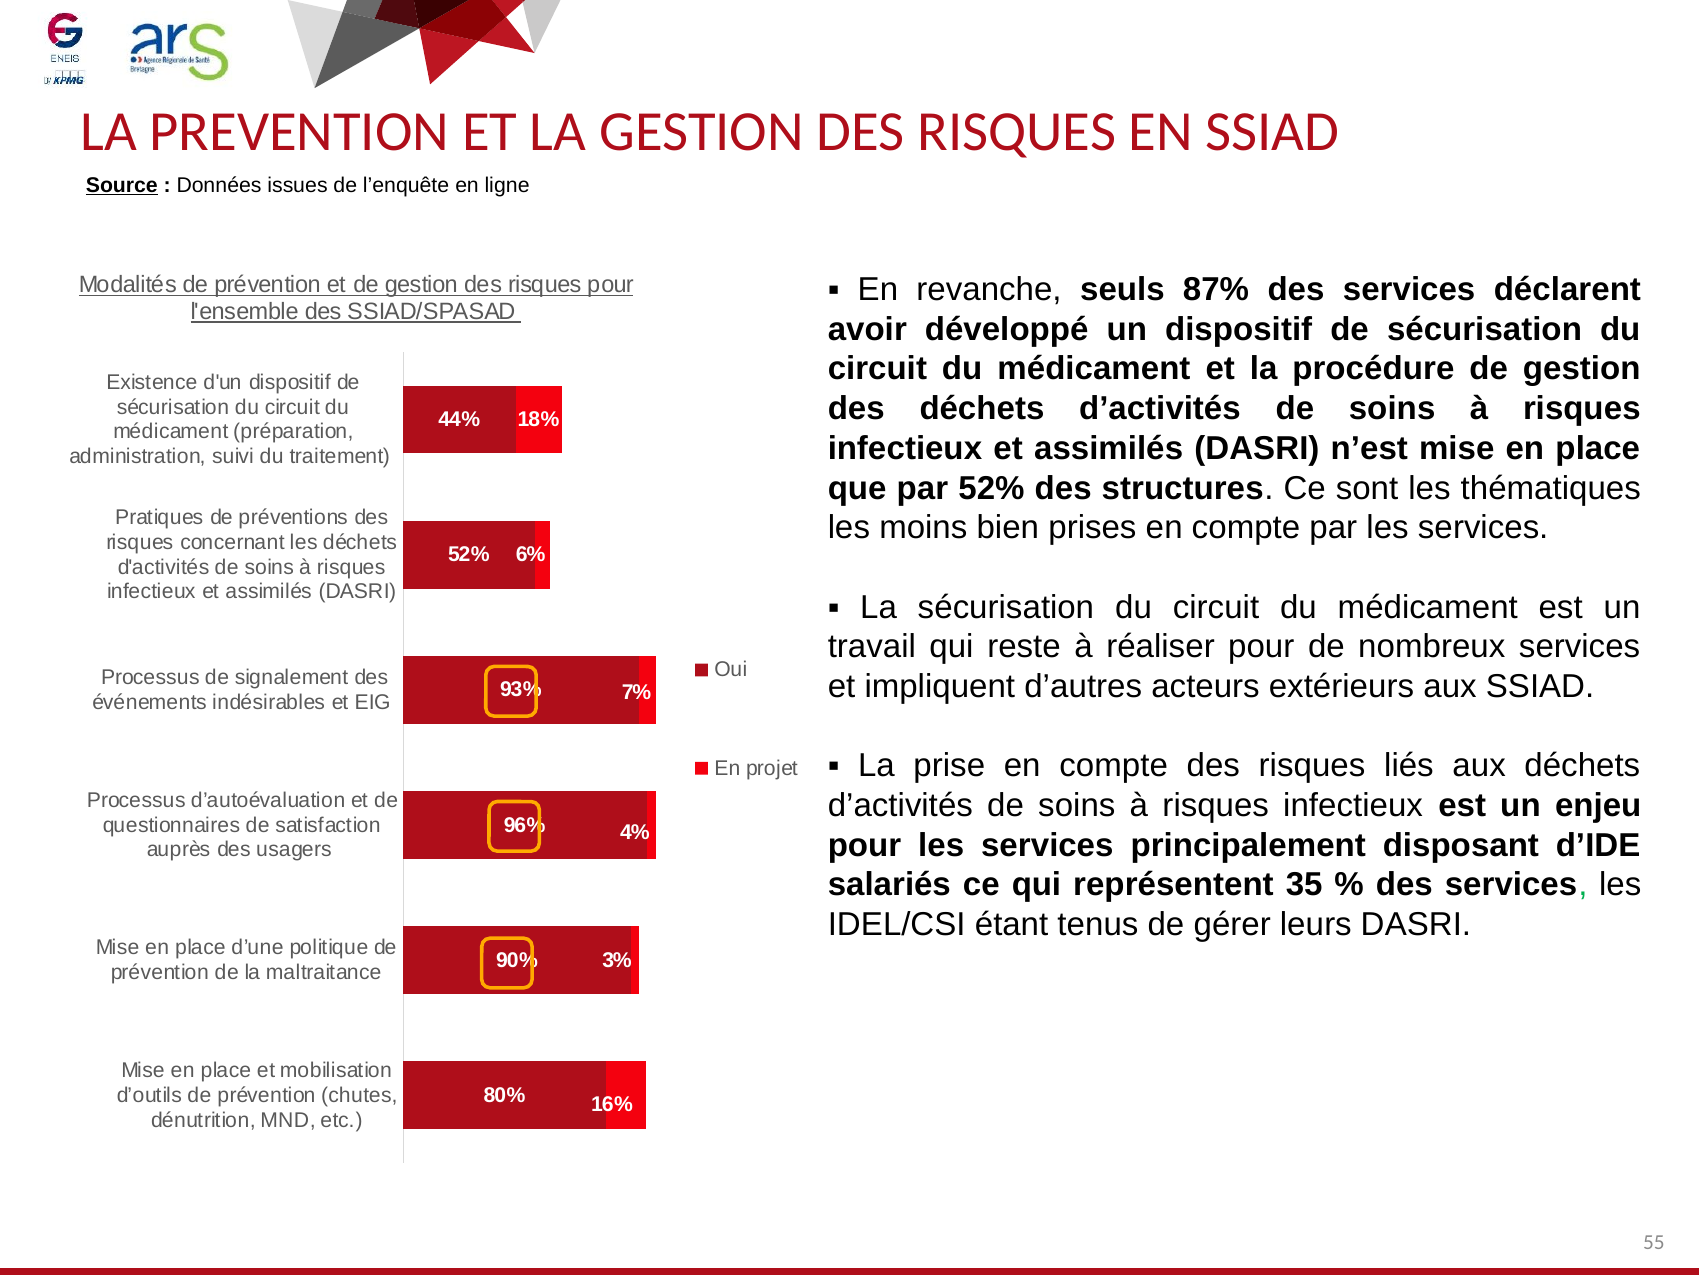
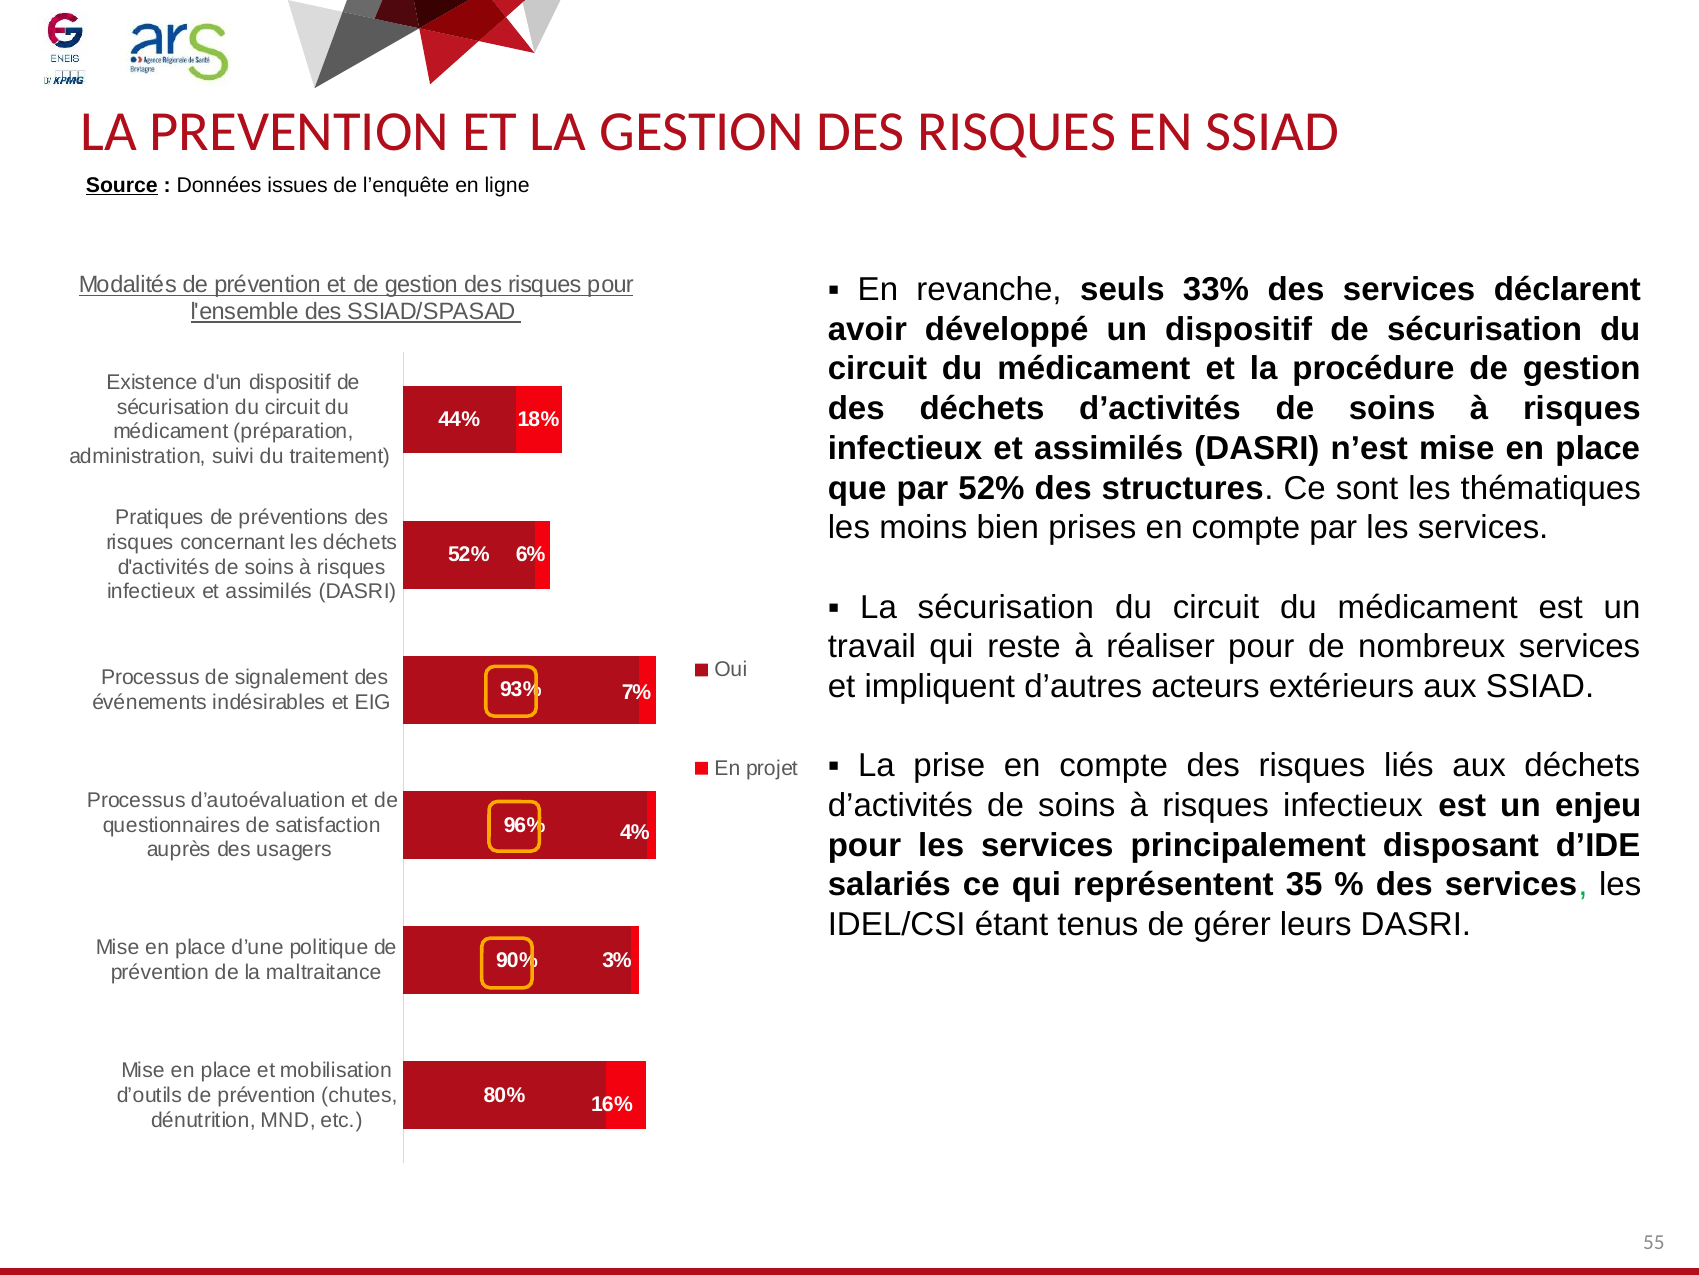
87%: 87% -> 33% (1216, 289)
